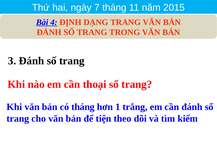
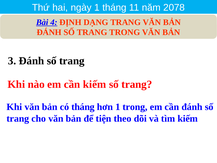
ngày 7: 7 -> 1 (97, 8)
2015: 2015 -> 2078 (174, 8)
cần thoại: thoại -> kiếm (95, 84)
1 trắng: trắng -> trong (135, 107)
